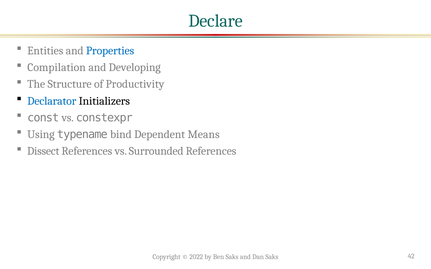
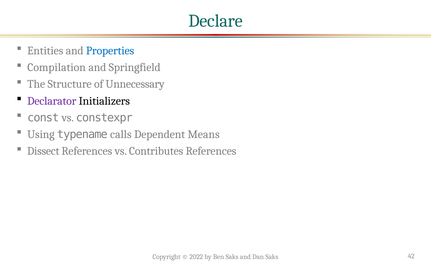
Developing: Developing -> Springfield (135, 68)
Productivity: Productivity -> Unnecessary (135, 84)
Declarator colour: blue -> purple (52, 101)
bind: bind -> calls (121, 135)
Surrounded: Surrounded -> Contributes (156, 151)
